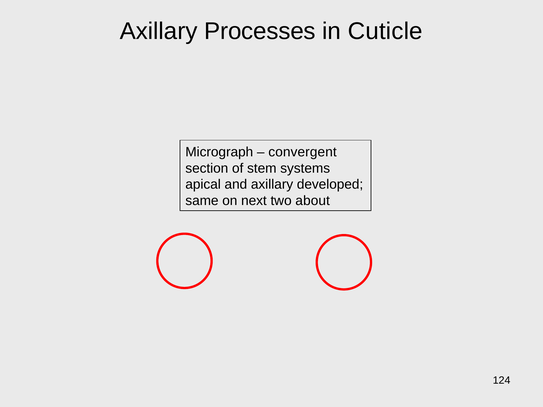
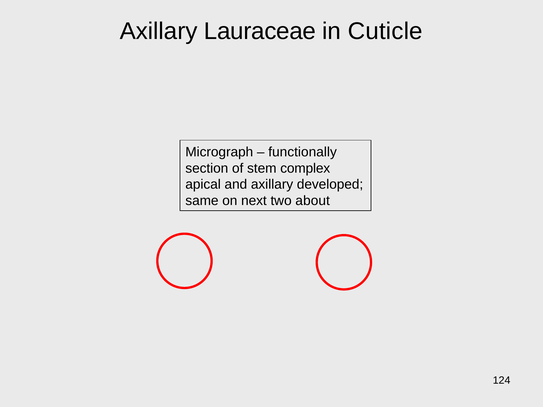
Processes: Processes -> Lauraceae (260, 31)
convergent: convergent -> functionally (303, 152)
systems: systems -> complex (305, 168)
